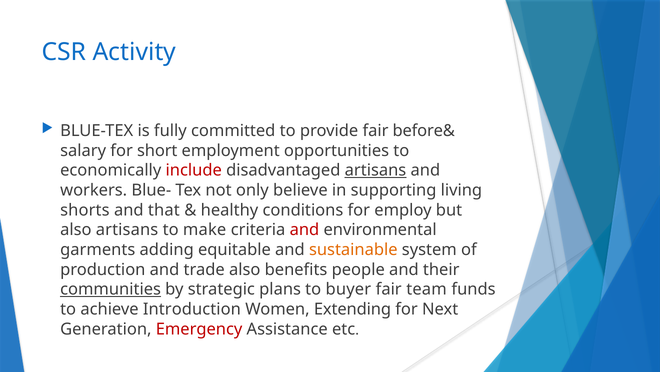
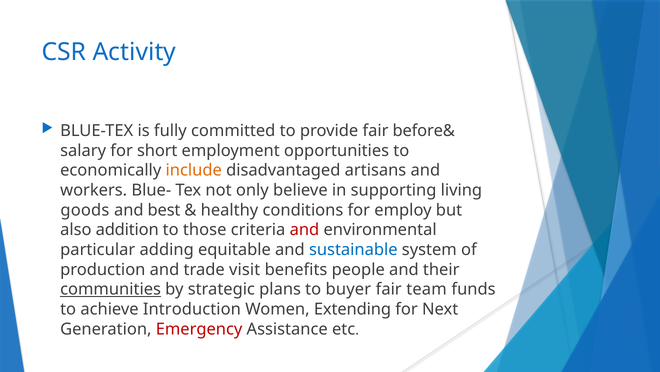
include colour: red -> orange (194, 170)
artisans underline: present -> none (376, 170)
shorts: shorts -> goods (85, 210)
that: that -> best (164, 210)
also artisans: artisans -> addition (127, 230)
make: make -> those (205, 230)
garments: garments -> particular (98, 249)
sustainable colour: orange -> blue (353, 249)
trade also: also -> visit (245, 269)
